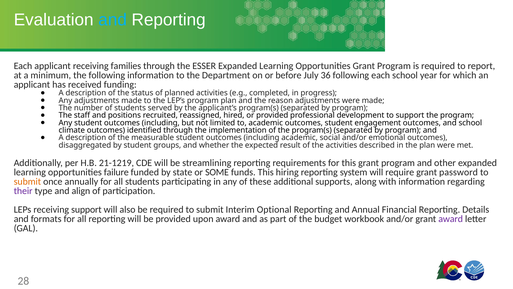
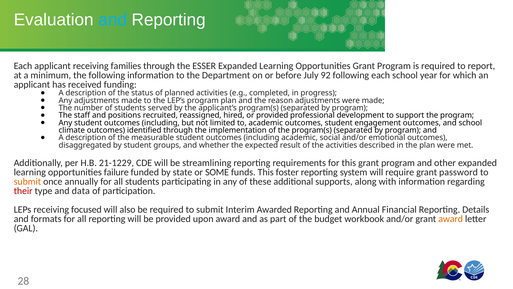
36: 36 -> 92 (326, 75)
21-1219: 21-1219 -> 21-1229 (116, 163)
hiring: hiring -> foster (287, 172)
their colour: purple -> red (23, 191)
align: align -> data (81, 191)
receiving support: support -> focused (86, 209)
Optional: Optional -> Awarded (274, 209)
award colour: purple -> orange (451, 219)
